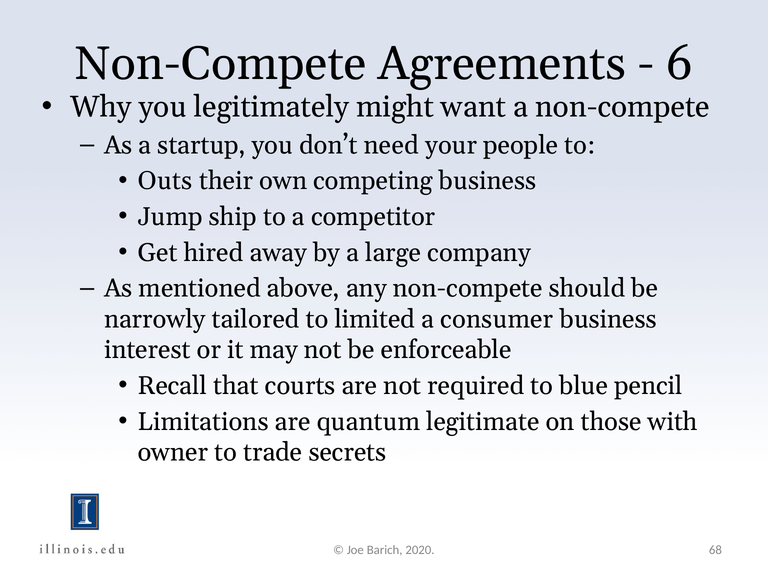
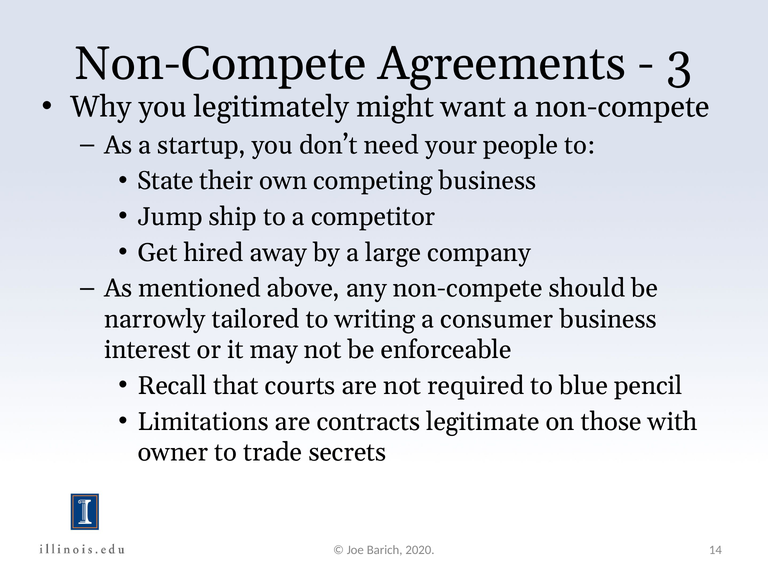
6: 6 -> 3 (679, 64)
Outs: Outs -> State (165, 181)
limited: limited -> writing (375, 319)
quantum: quantum -> contracts (368, 422)
68: 68 -> 14 (715, 550)
